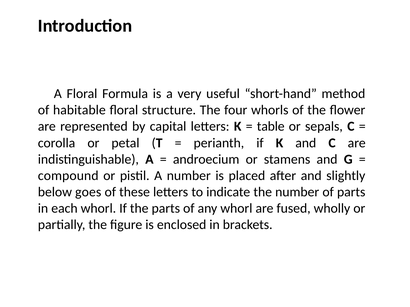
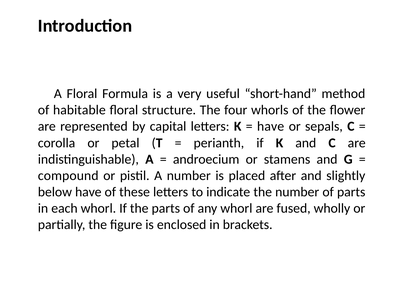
table: table -> have (271, 127)
below goes: goes -> have (88, 192)
